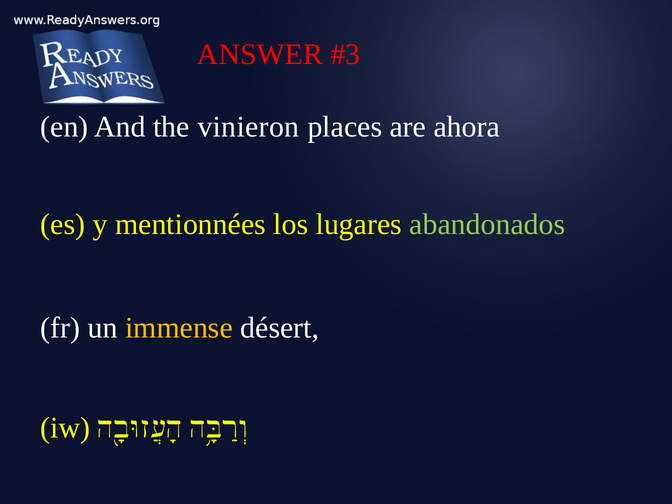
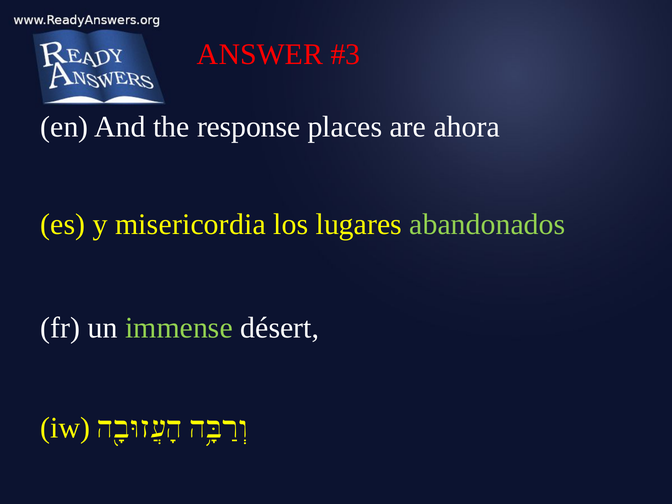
vinieron: vinieron -> response (249, 127)
mentionnées: mentionnées -> misericordia (190, 224)
immense colour: yellow -> light green (179, 328)
